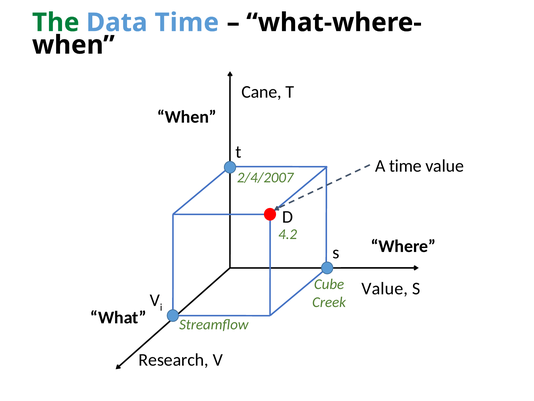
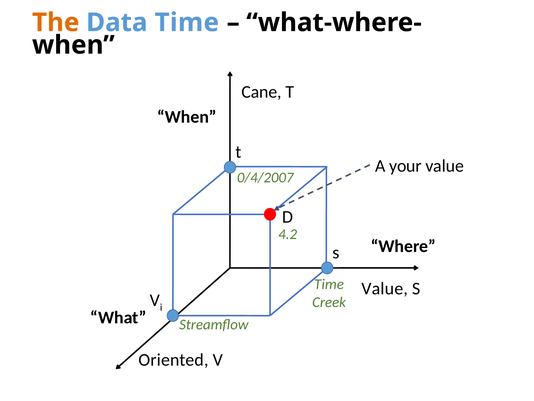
The colour: green -> orange (56, 23)
A time: time -> your (405, 166)
2/4/2007: 2/4/2007 -> 0/4/2007 (265, 177)
Cube: Cube -> Time (329, 284)
Research: Research -> Oriented (174, 360)
